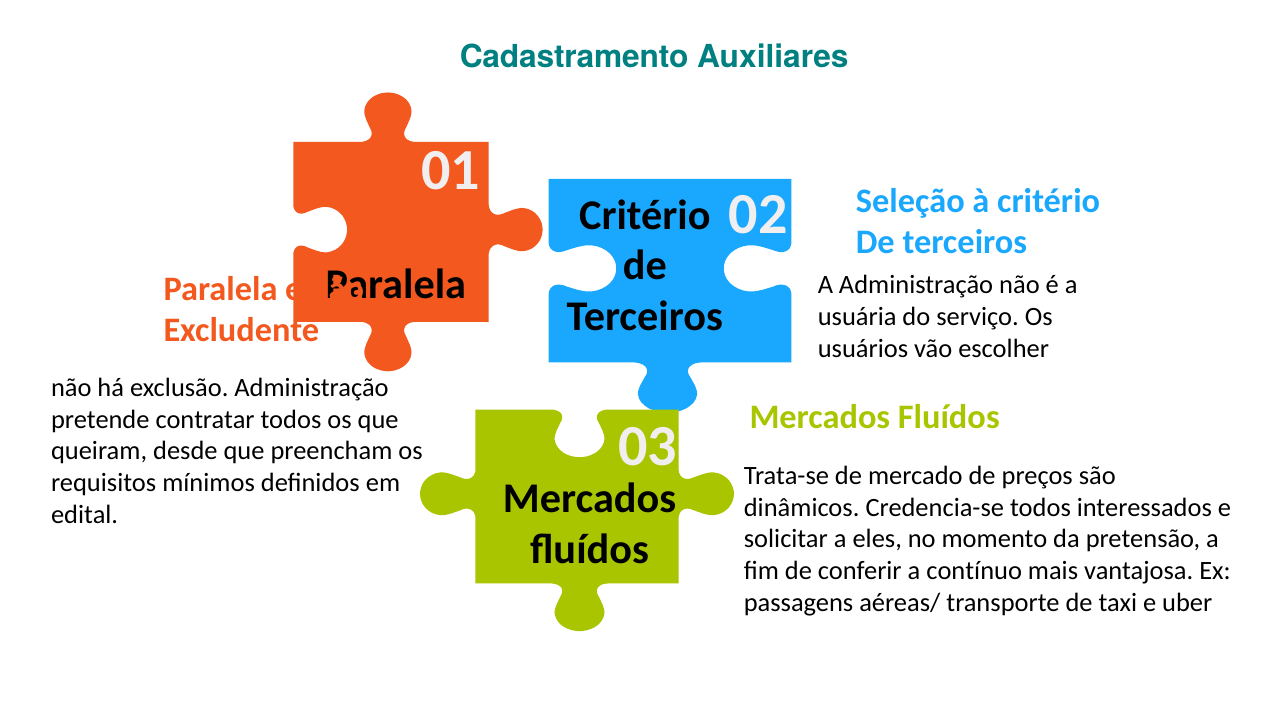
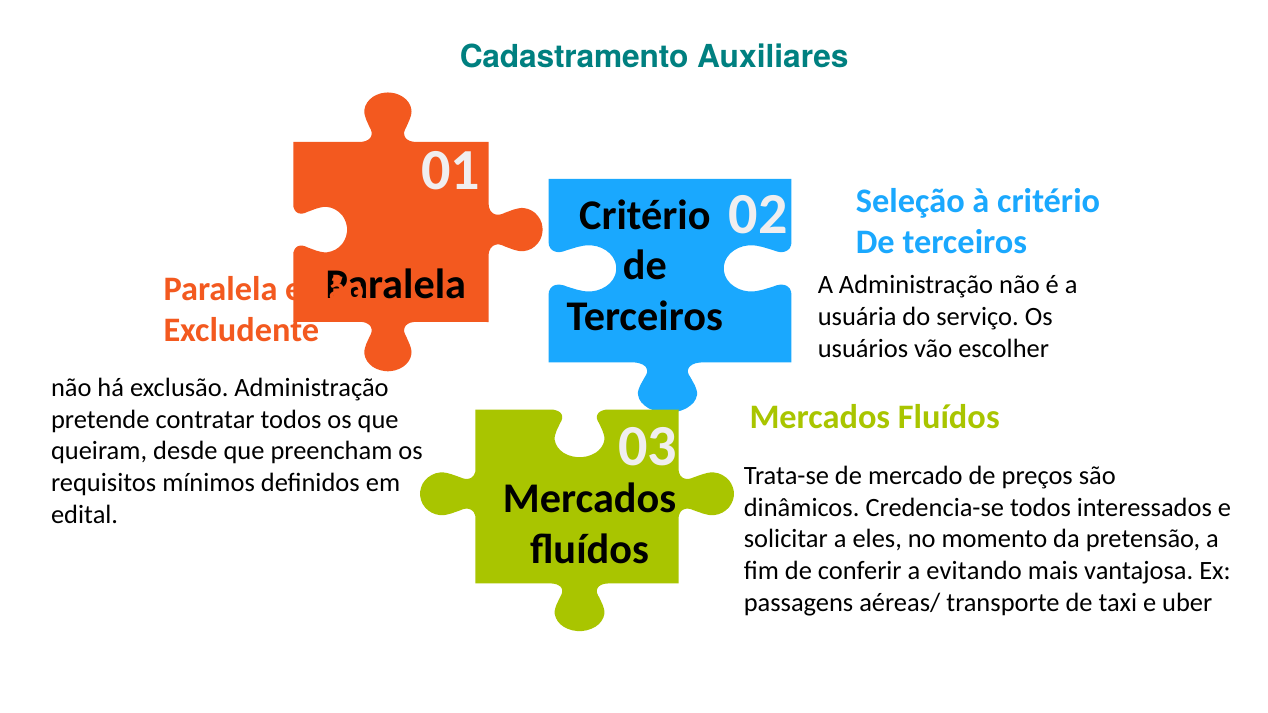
contínuo: contínuo -> evitando (974, 571)
